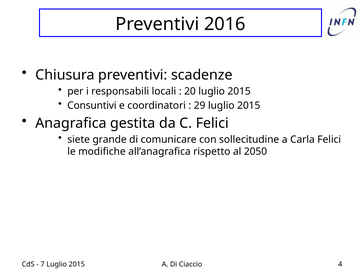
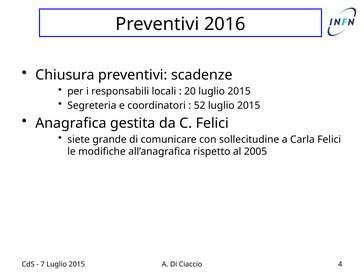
Consuntivi: Consuntivi -> Segreteria (92, 105)
29: 29 -> 52 (200, 105)
2050: 2050 -> 2005 (255, 152)
